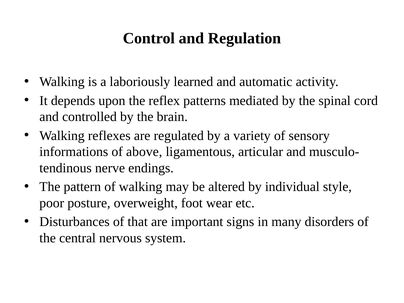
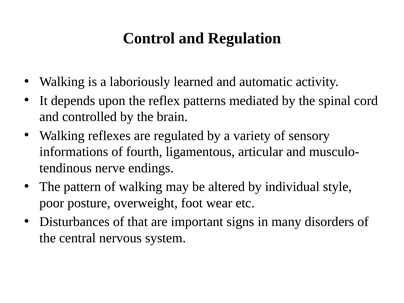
above: above -> fourth (144, 152)
